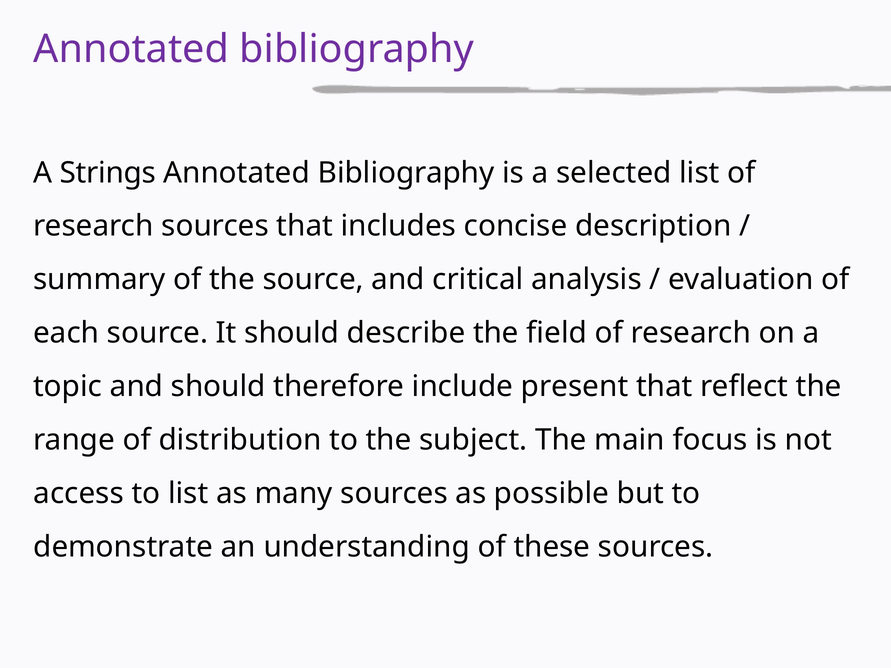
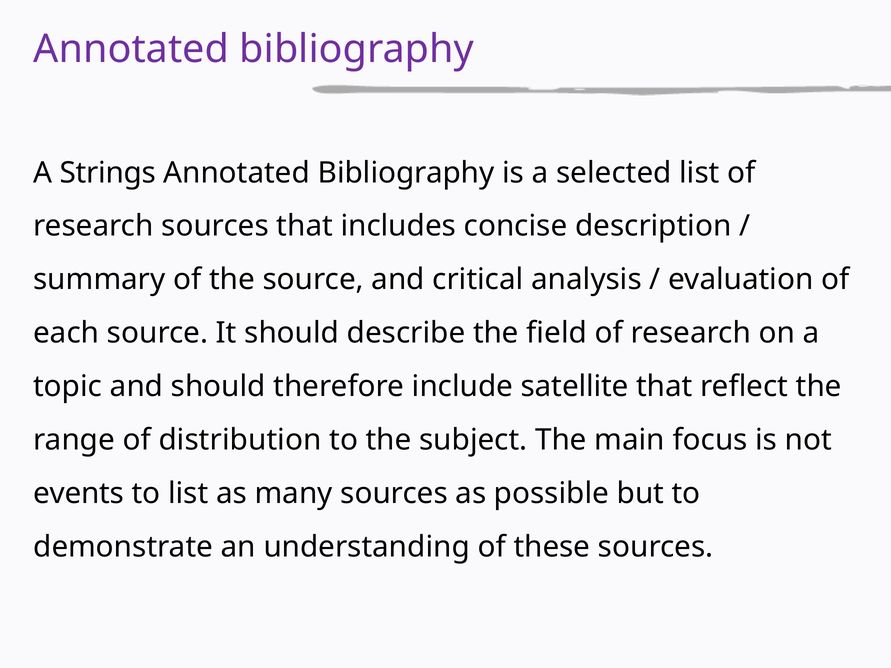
present: present -> satellite (575, 387)
access: access -> events (79, 494)
